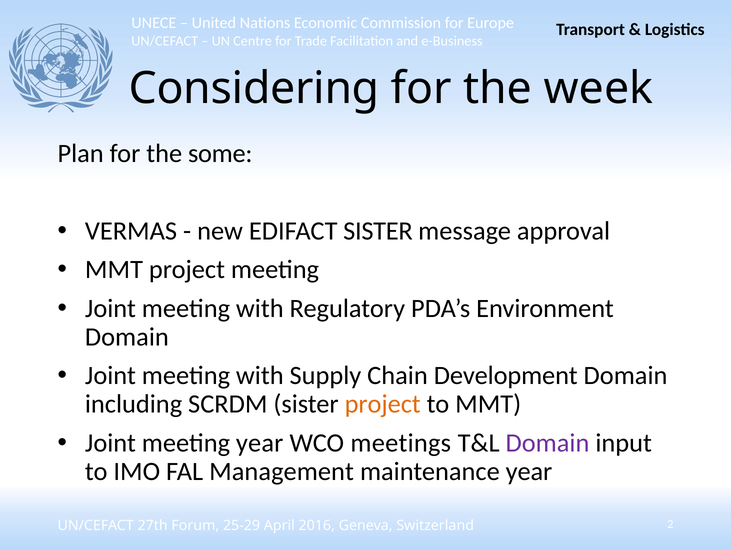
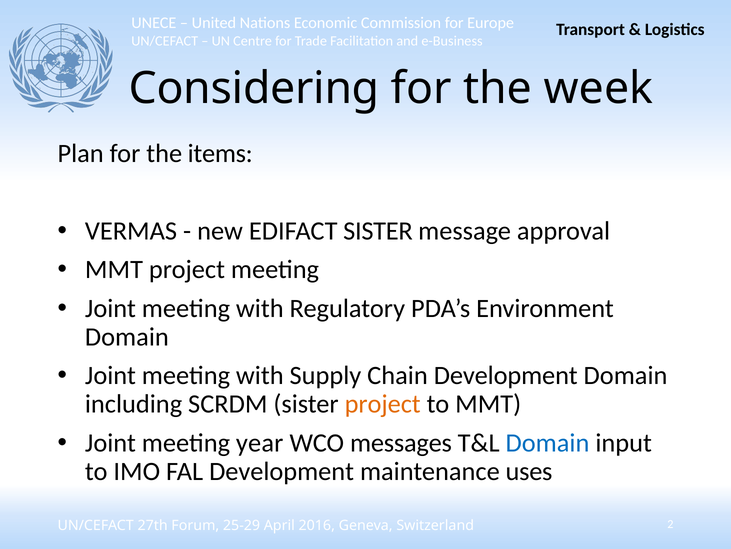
some: some -> items (220, 153)
meetings: meetings -> messages (401, 442)
Domain colour: purple -> blue (547, 442)
FAL Management: Management -> Development (282, 471)
maintenance year: year -> uses (529, 471)
